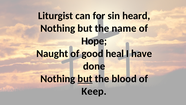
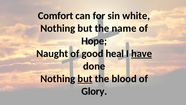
Liturgist: Liturgist -> Comfort (56, 16)
heard: heard -> white (136, 16)
have underline: none -> present (142, 53)
Keep: Keep -> Glory (94, 91)
